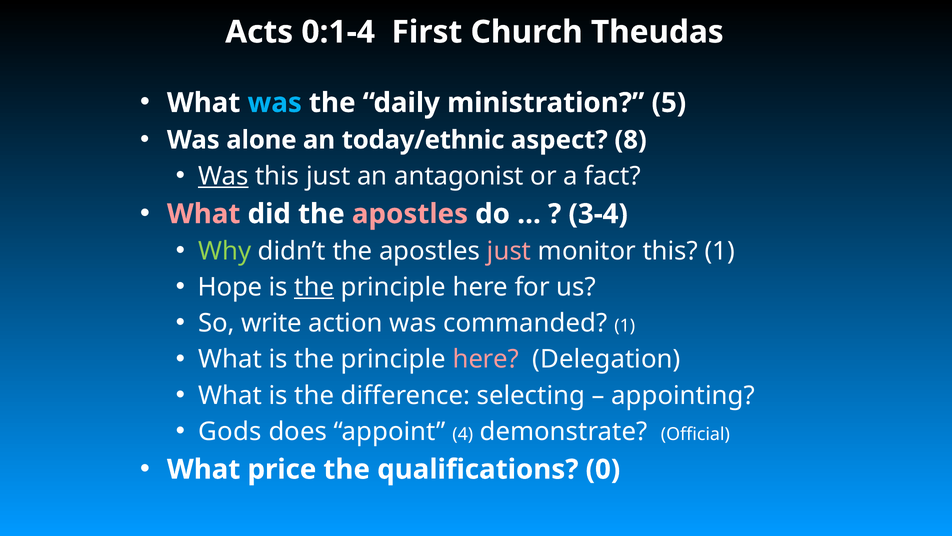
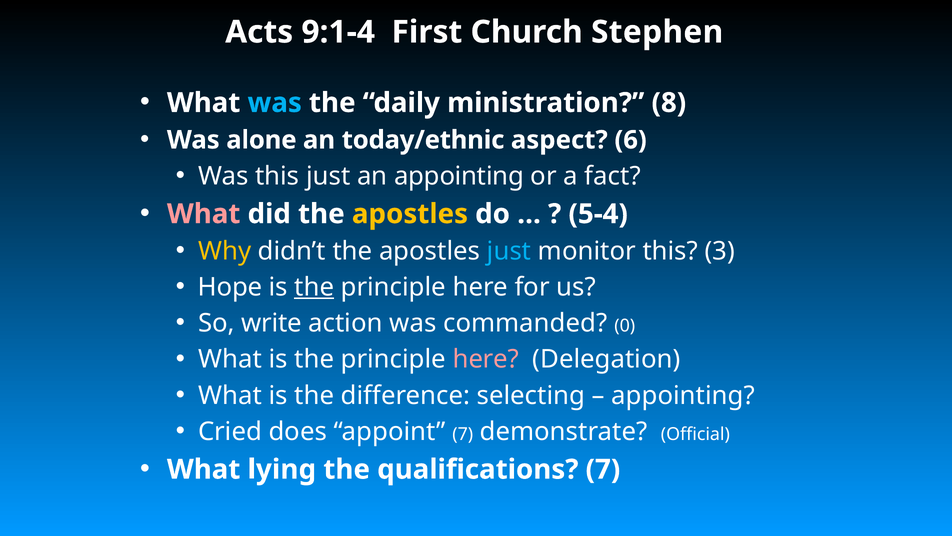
0:1-4: 0:1-4 -> 9:1-4 (338, 32)
Theudas: Theudas -> Stephen (657, 32)
5: 5 -> 8 (669, 103)
8: 8 -> 6 (631, 140)
Was underline: present -> none (223, 176)
an antagonist: antagonist -> appointing (459, 176)
apostles colour: pink -> yellow (410, 214)
3-4: 3-4 -> 5-4 (598, 214)
Why colour: light green -> yellow (225, 251)
just colour: pink -> light blue (509, 251)
this 1: 1 -> 3 (720, 251)
commanded 1: 1 -> 0 (625, 326)
Gods: Gods -> Cried (230, 431)
appoint 4: 4 -> 7 (463, 434)
price: price -> lying (282, 469)
qualifications 0: 0 -> 7 (603, 469)
